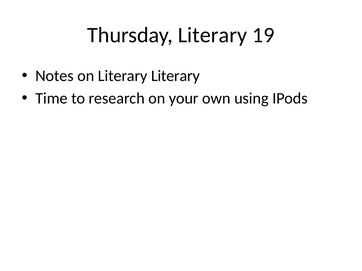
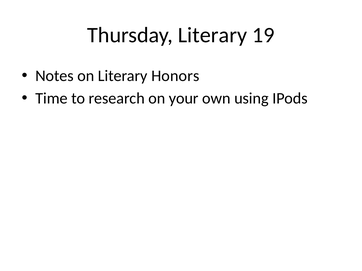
Literary Literary: Literary -> Honors (175, 76)
